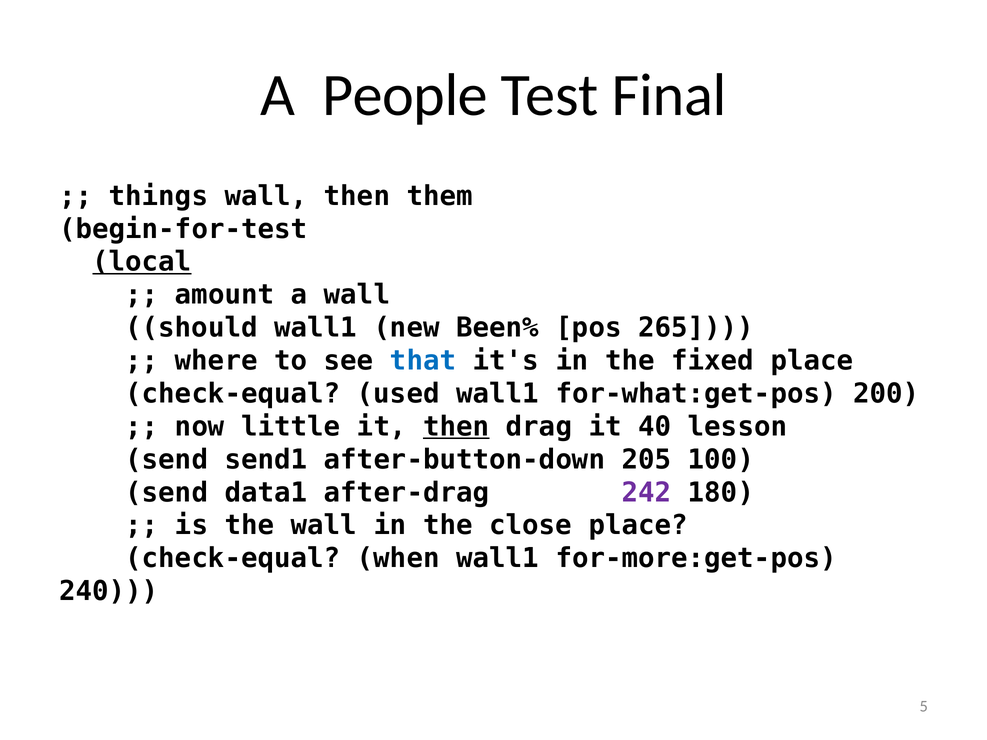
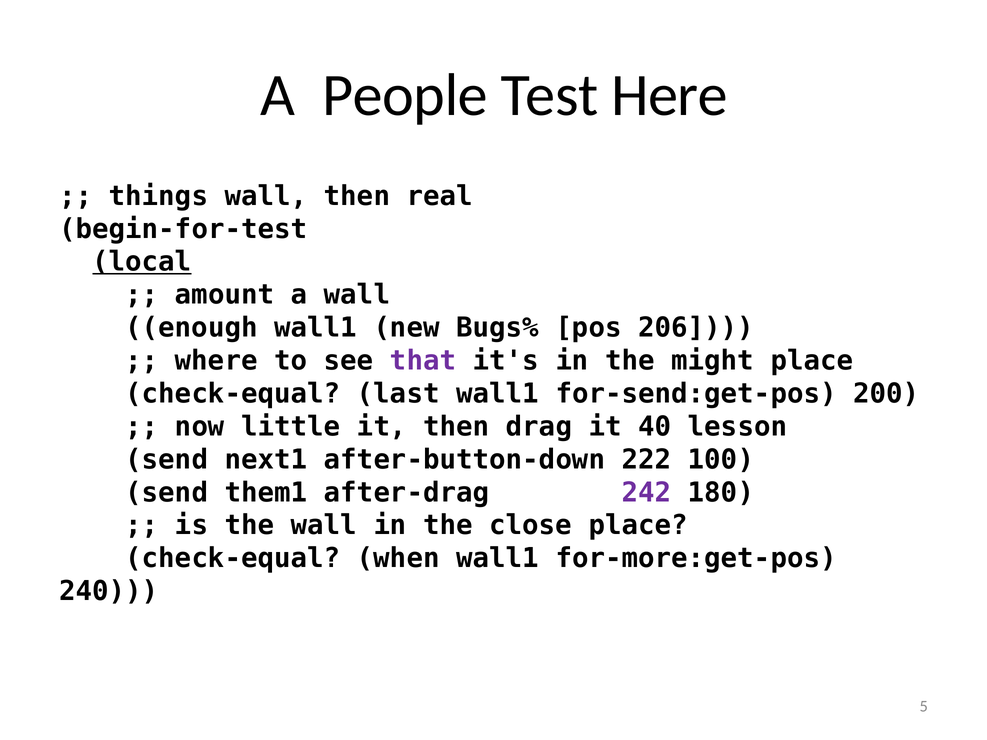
Final: Final -> Here (669, 96)
them: them -> real (440, 196)
should: should -> enough (191, 328)
Been%: Been% -> Bugs% (498, 328)
265: 265 -> 206 (696, 328)
that colour: blue -> purple (423, 361)
fixed: fixed -> might (713, 361)
used: used -> last (398, 394)
for-what:get-pos: for-what:get-pos -> for-send:get-pos (696, 394)
then underline: present -> none (456, 427)
send1: send1 -> next1 (266, 460)
205: 205 -> 222 (646, 460)
data1: data1 -> them1 (266, 493)
